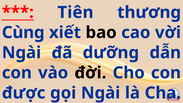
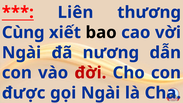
Tiên: Tiên -> Liên (75, 12)
dưỡng: dưỡng -> nương (111, 53)
đời colour: black -> red (90, 73)
